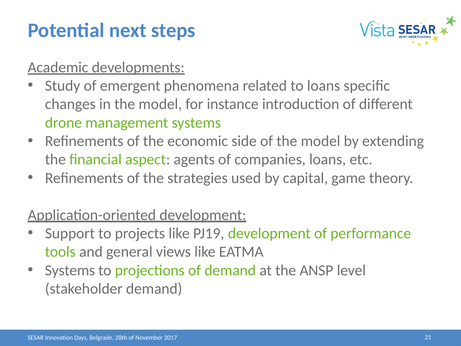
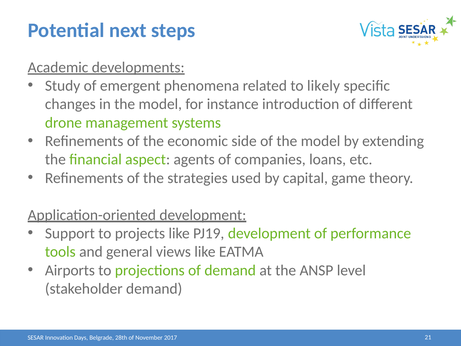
to loans: loans -> likely (324, 86)
Systems: Systems -> Airports (70, 270)
